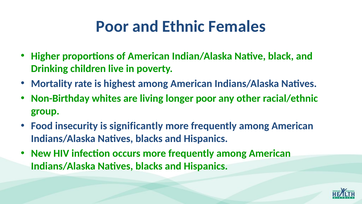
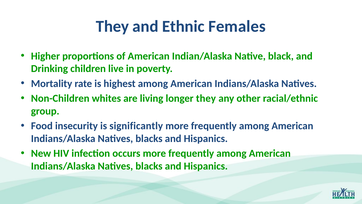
Poor: Poor -> They (112, 26)
Non-Birthday: Non-Birthday -> Non-Children (60, 98)
longer poor: poor -> they (206, 98)
